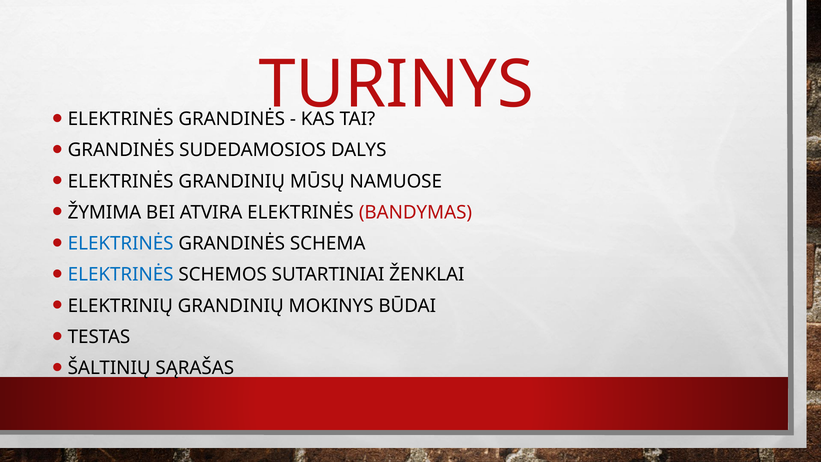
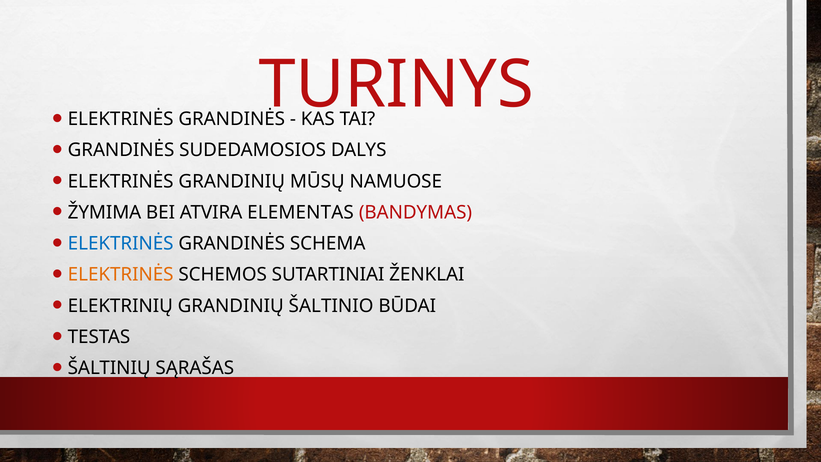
ATVIRA ELEKTRINĖS: ELEKTRINĖS -> ELEMENTAS (300, 212)
ELEKTRINĖS colour: blue -> orange (121, 275)
MOKINYS: MOKINYS -> ŠALTINIO (331, 306)
